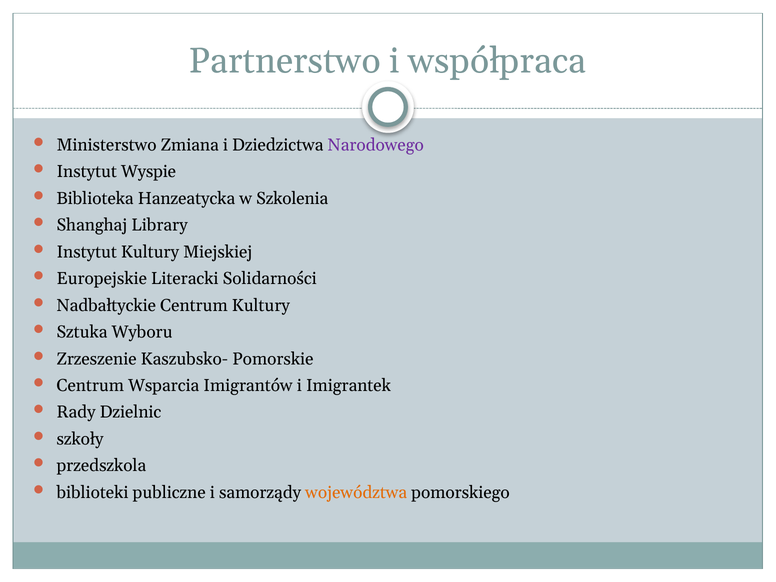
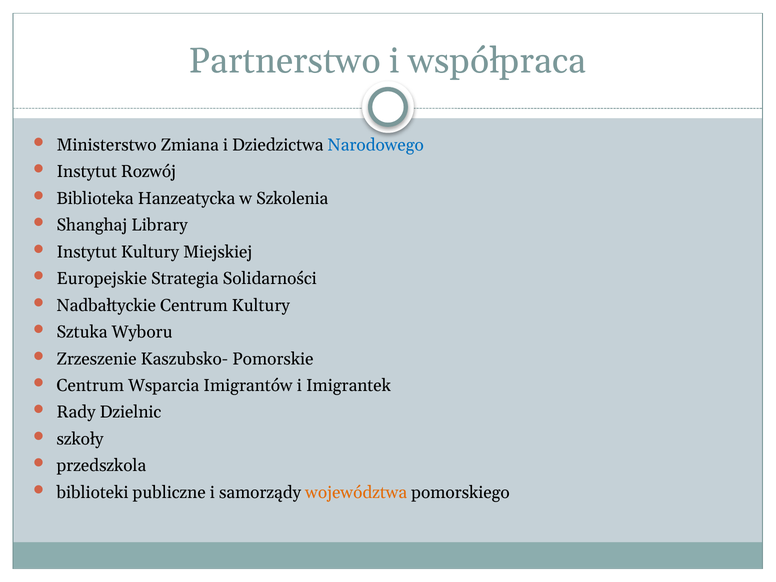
Narodowego colour: purple -> blue (376, 145)
Wyspie: Wyspie -> Rozwój (148, 172)
Literacki: Literacki -> Strategia (185, 279)
